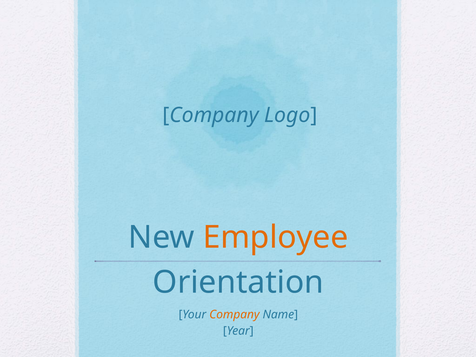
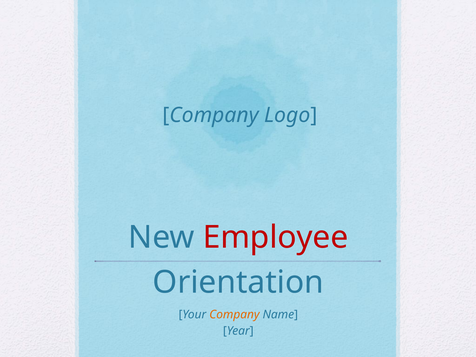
Employee colour: orange -> red (276, 237)
